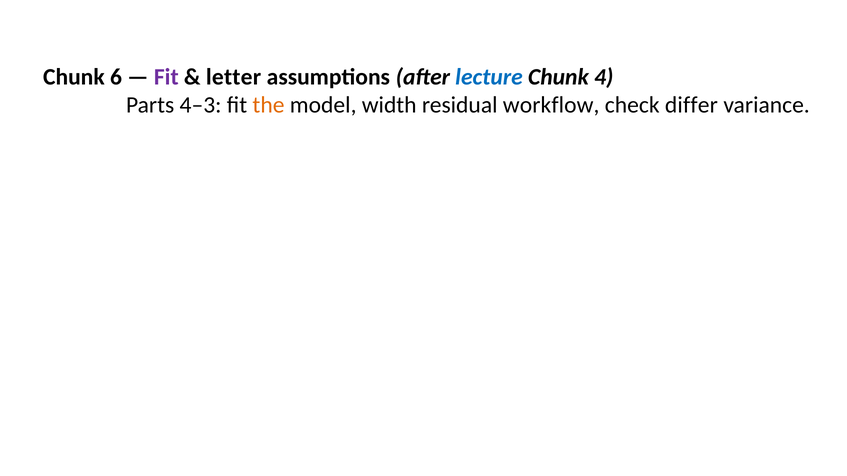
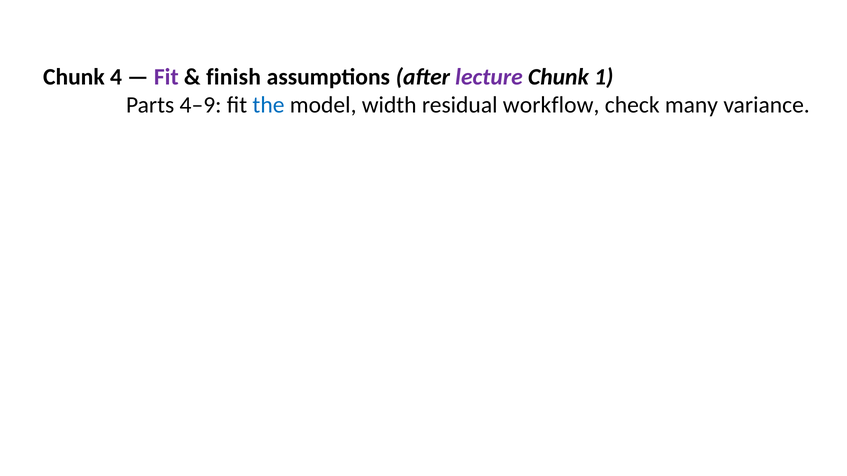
6: 6 -> 4 (116, 77)
letter: letter -> finish (234, 77)
lecture colour: blue -> purple (489, 77)
4: 4 -> 1 (604, 77)
4–3: 4–3 -> 4–9 (201, 105)
the colour: orange -> blue (268, 105)
differ: differ -> many (691, 105)
